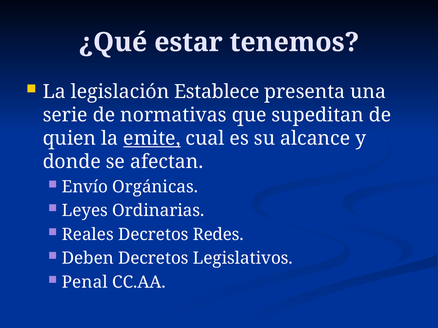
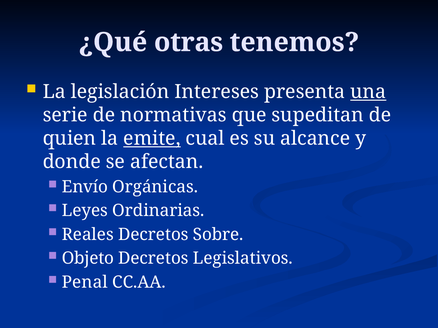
estar: estar -> otras (189, 42)
Establece: Establece -> Intereses (217, 92)
una underline: none -> present (368, 92)
Redes: Redes -> Sobre (218, 235)
Deben: Deben -> Objeto (88, 259)
